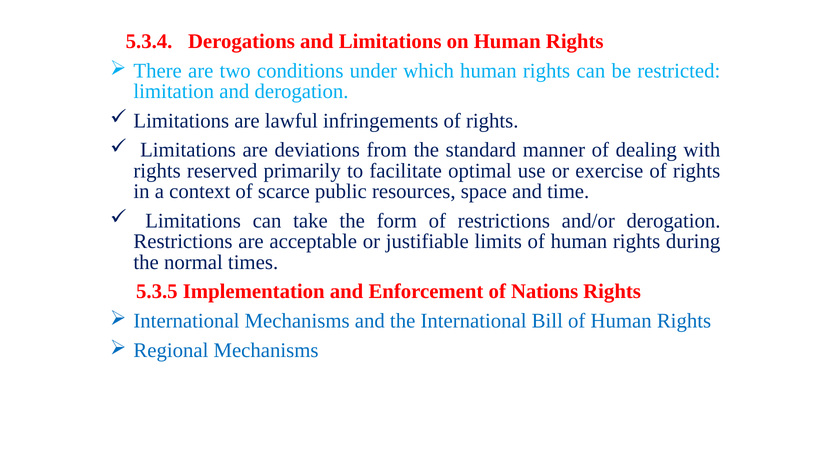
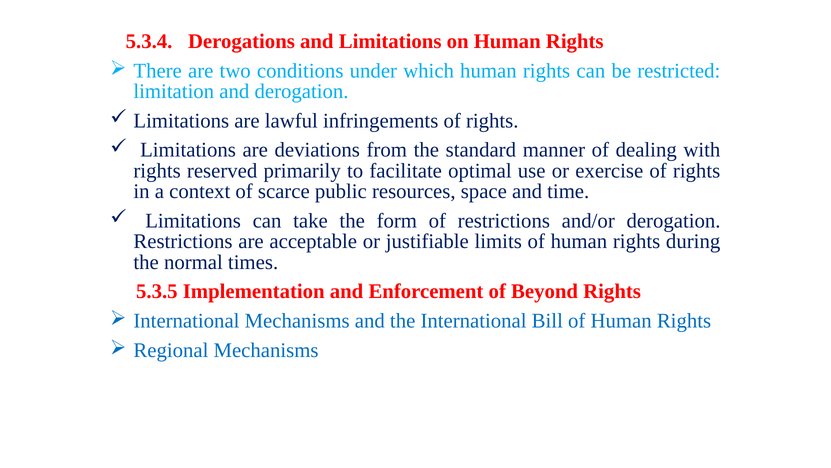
Nations: Nations -> Beyond (545, 291)
